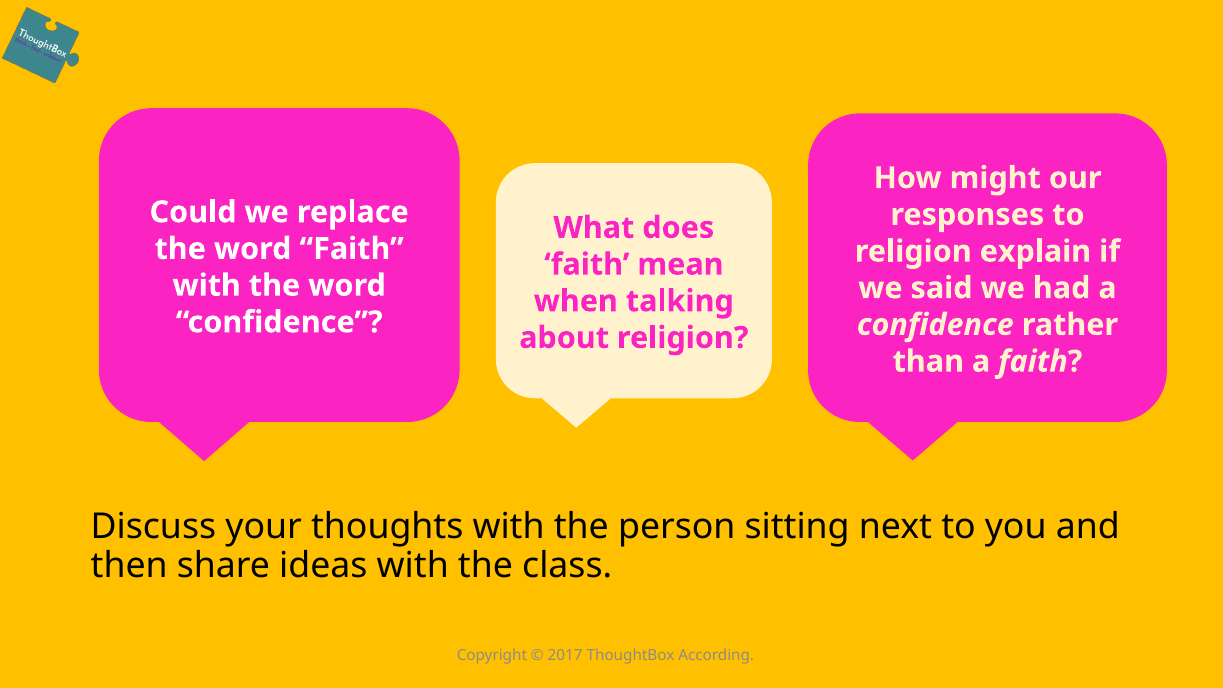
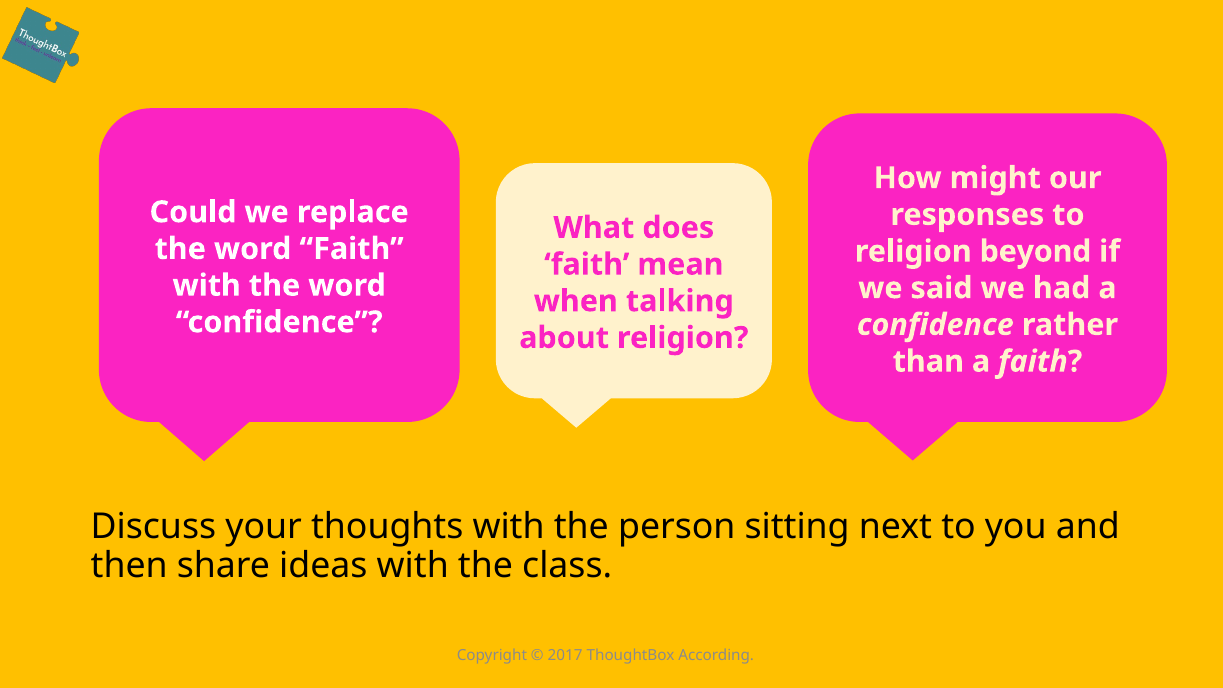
explain: explain -> beyond (1036, 251)
